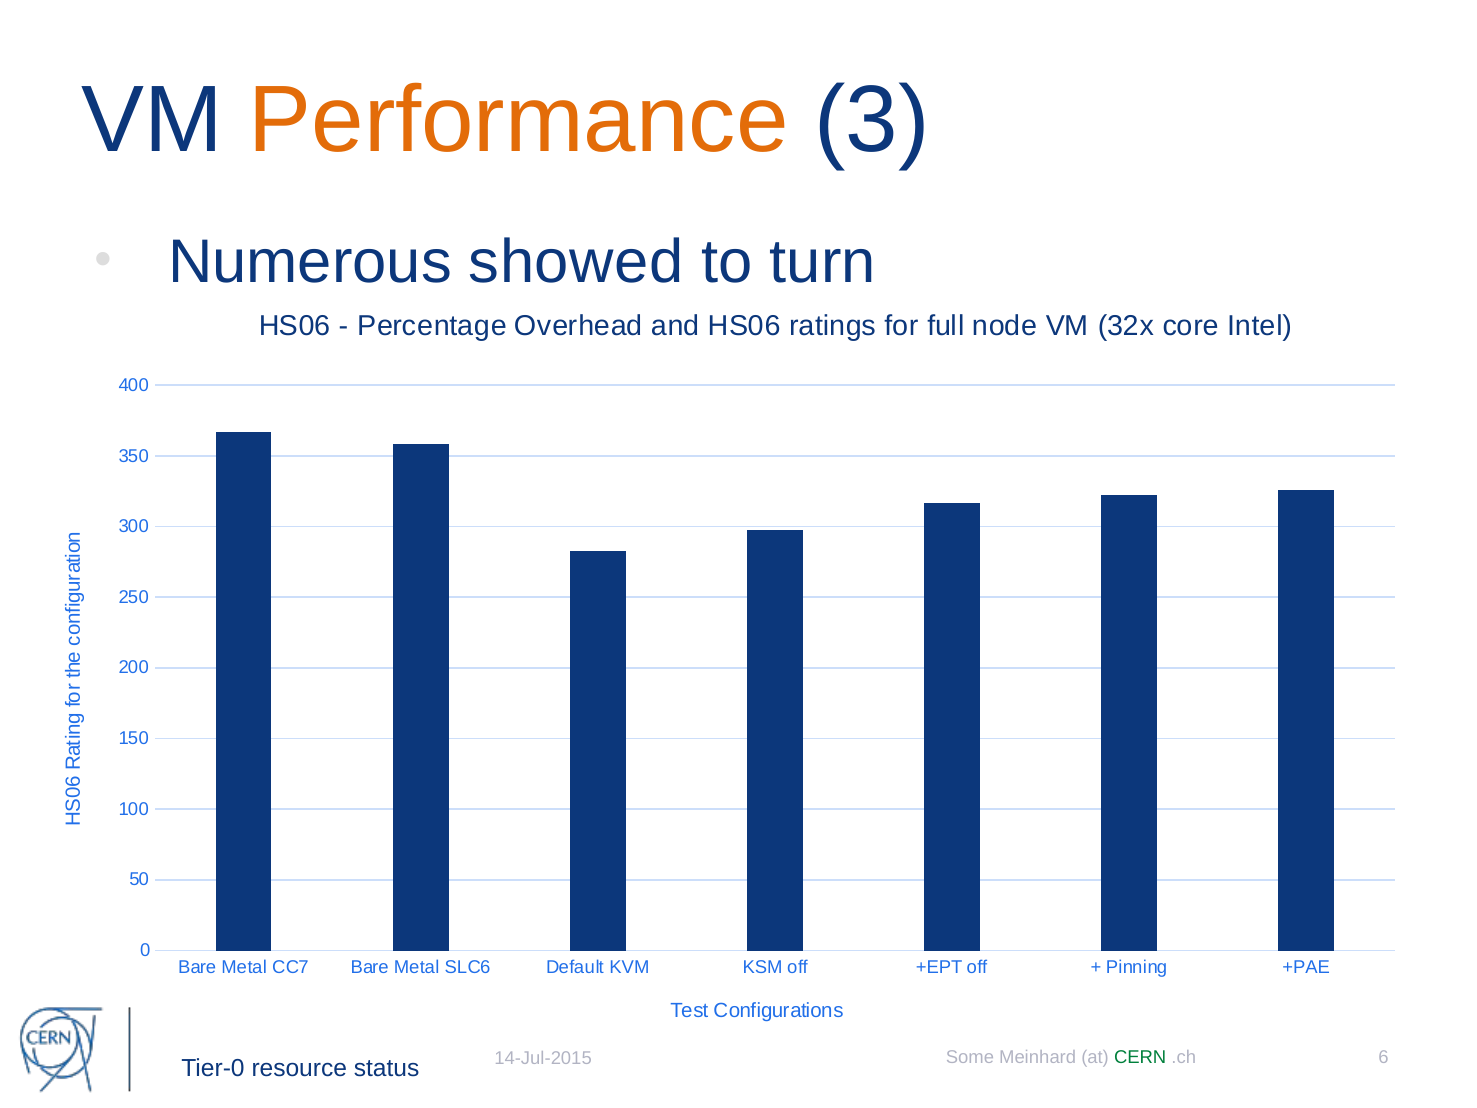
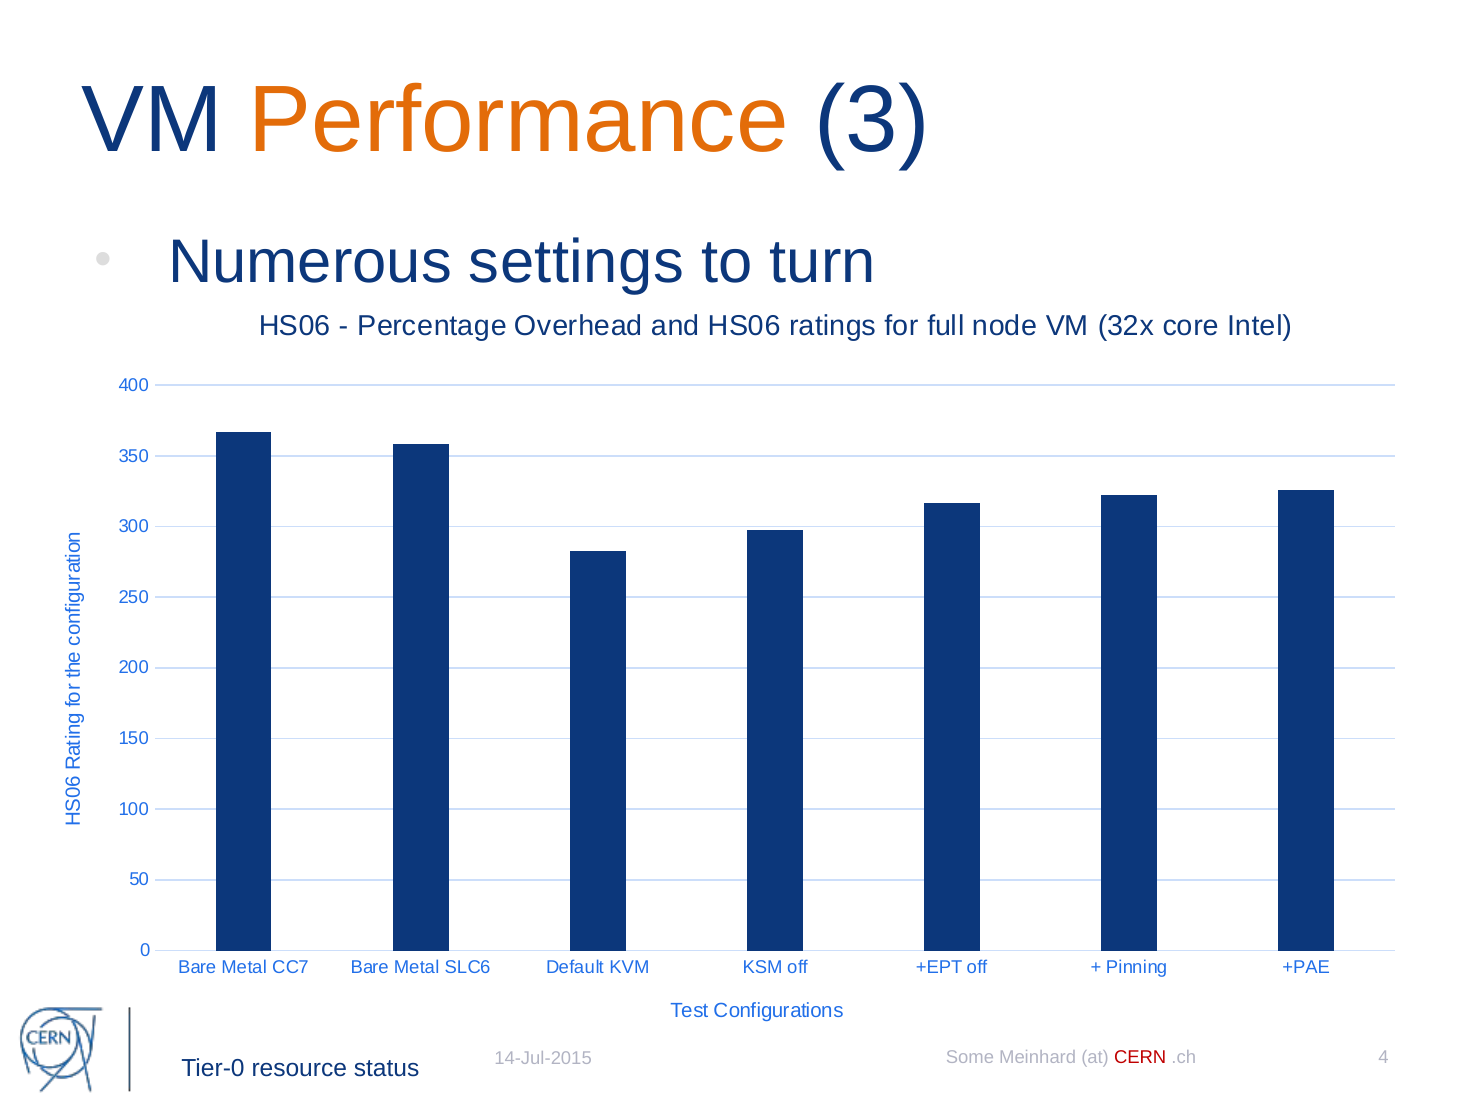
showed: showed -> settings (576, 263)
CERN colour: green -> red (1140, 1057)
.ch 6: 6 -> 4 (1383, 1057)
